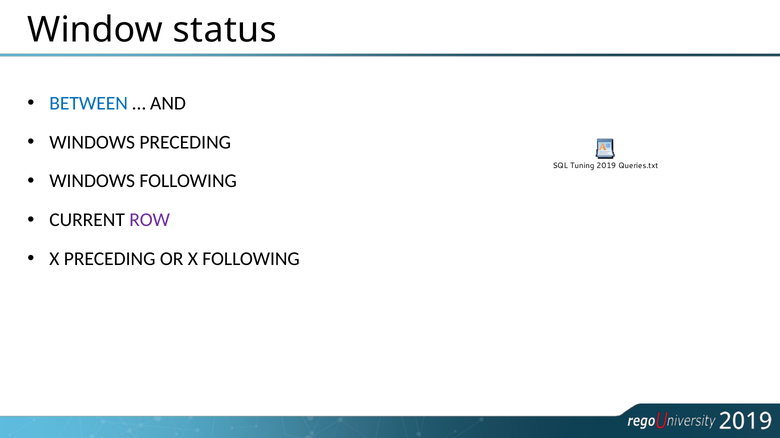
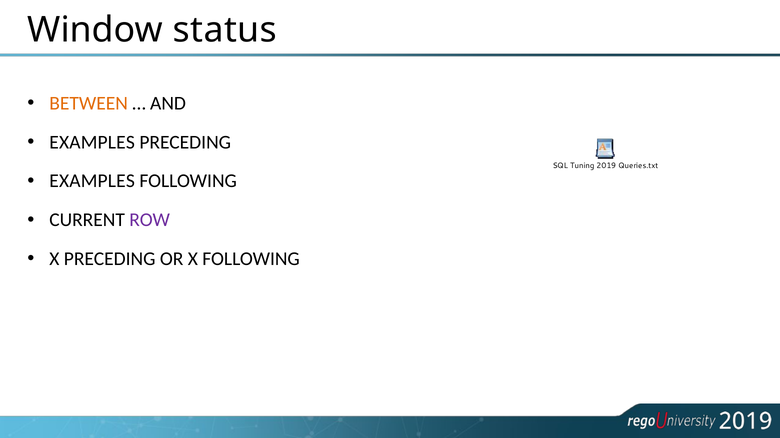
BETWEEN colour: blue -> orange (89, 103)
WINDOWS: WINDOWS -> EXAMPLES (92, 142)
WINDOWS: WINDOWS -> EXAMPLES (92, 181)
